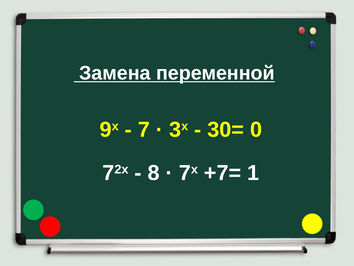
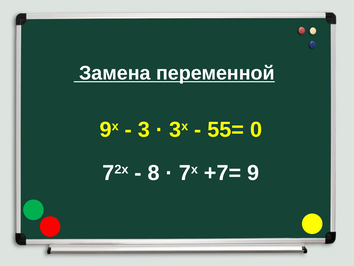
7: 7 -> 3 (144, 129)
30=: 30= -> 55= (226, 129)
1: 1 -> 9 (253, 173)
